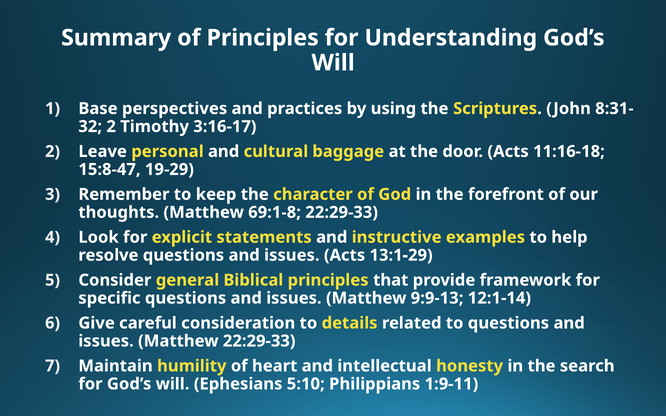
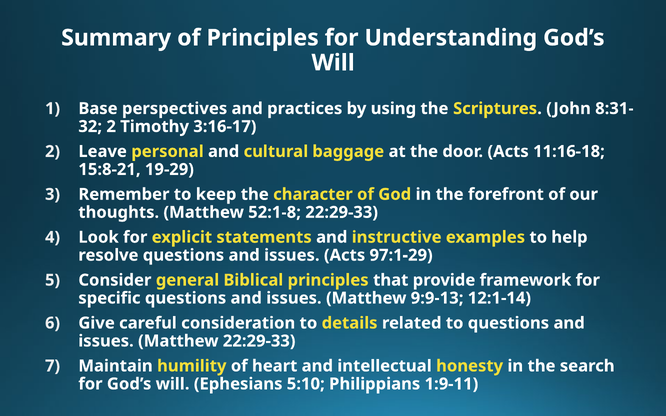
15:8-47: 15:8-47 -> 15:8-21 (109, 170)
69:1-8: 69:1-8 -> 52:1-8 (275, 212)
13:1-29: 13:1-29 -> 97:1-29 (401, 255)
